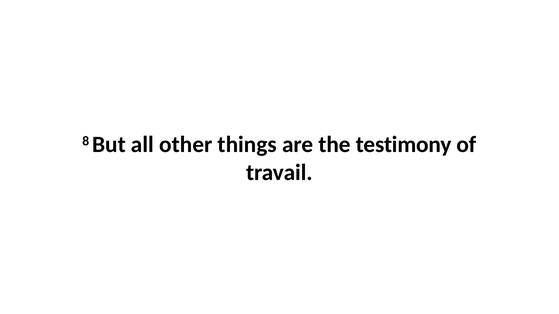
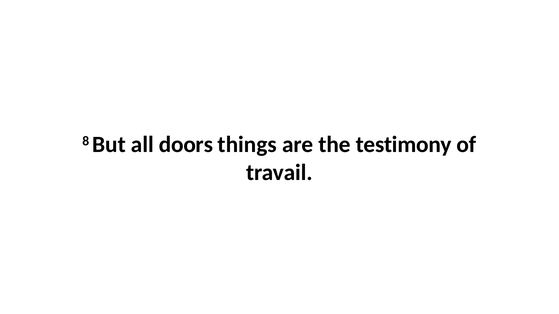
other: other -> doors (186, 145)
